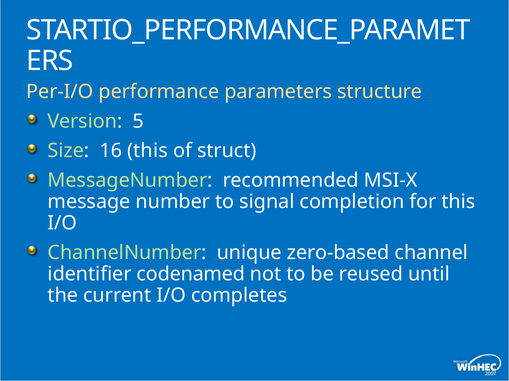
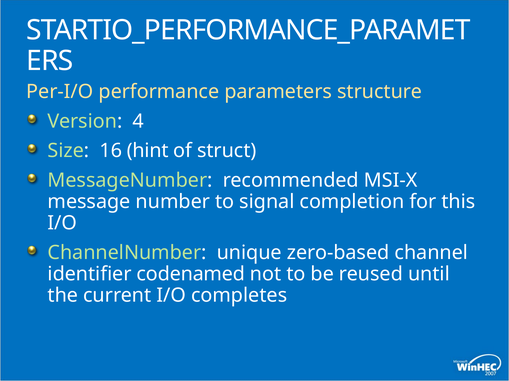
5: 5 -> 4 (138, 121)
16 this: this -> hint (148, 151)
